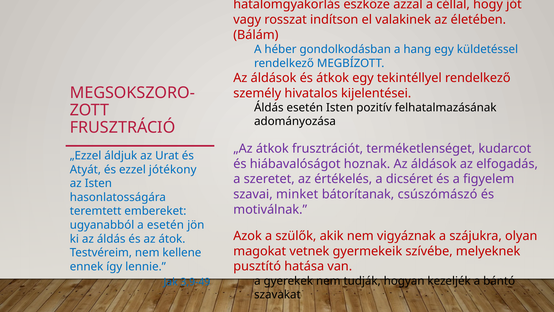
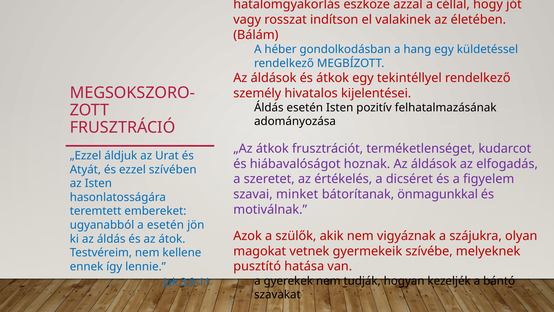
jótékony: jótékony -> szívében (173, 169)
csúszómászó: csúszómászó -> önmagunkkal (438, 194)
3,9-49: 3,9-49 -> 3,9-11 (195, 282)
